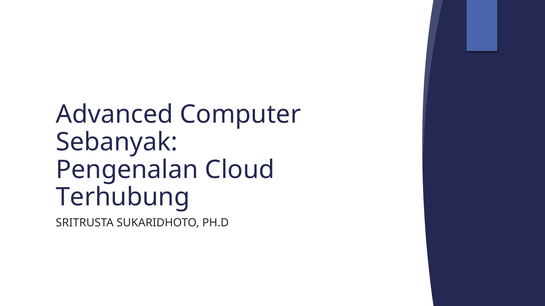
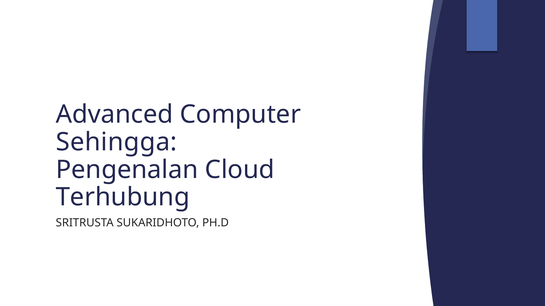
Sebanyak: Sebanyak -> Sehingga (117, 142)
